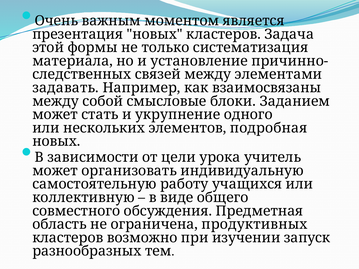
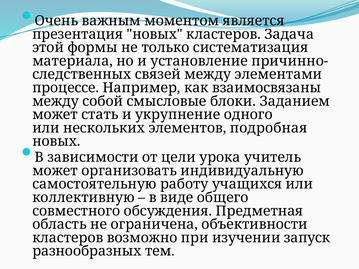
задавать: задавать -> процессе (66, 88)
продуктивных: продуктивных -> объективности (255, 225)
